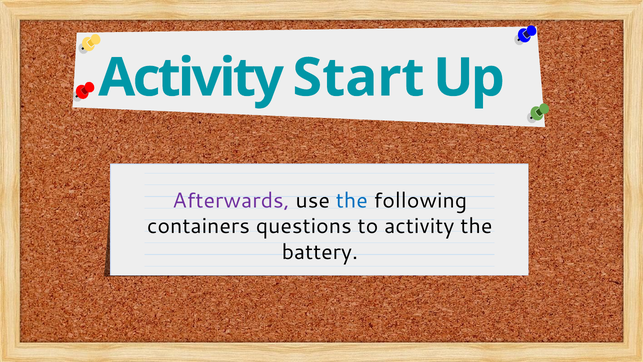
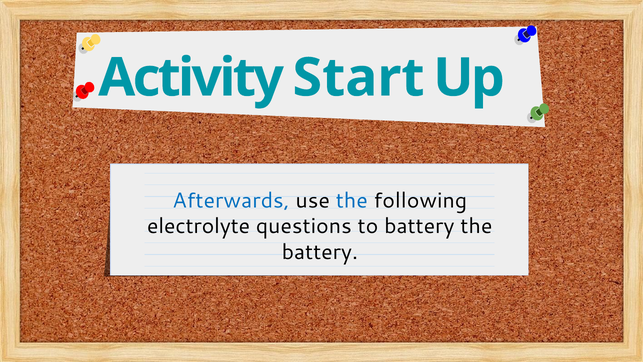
Afterwards colour: purple -> blue (231, 200)
containers: containers -> electrolyte (199, 226)
to activity: activity -> battery (419, 226)
